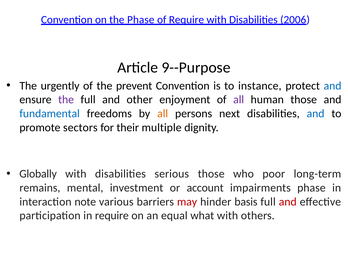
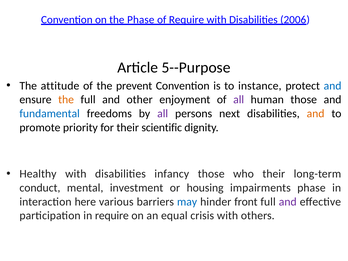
9--Purpose: 9--Purpose -> 5--Purpose (196, 67)
urgently: urgently -> attitude (60, 86)
the colour: purple -> orange (66, 100)
all colour: orange -> purple (163, 114)
and colour: blue -> orange (316, 114)
sectors: sectors -> priority (80, 127)
multiple: multiple -> scientific (162, 127)
Globally: Globally -> Healthy (38, 174)
serious: serious -> infancy (172, 174)
who poor: poor -> their (274, 174)
remains: remains -> conduct (40, 188)
account: account -> housing (205, 188)
note: note -> here (85, 202)
may colour: red -> blue (187, 202)
basis: basis -> front (246, 202)
and colour: red -> purple (288, 202)
what: what -> crisis (202, 216)
